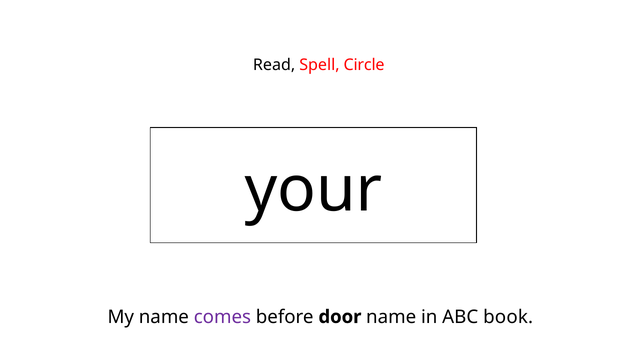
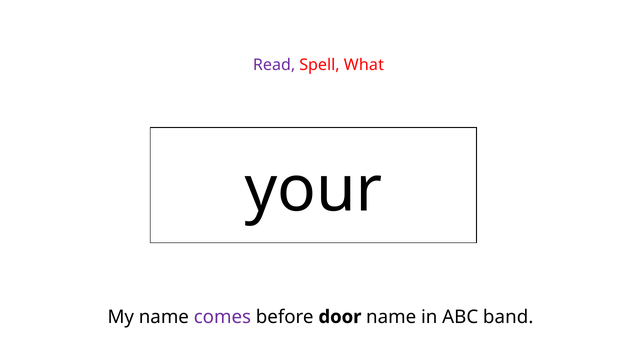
Read colour: black -> purple (274, 65)
Circle: Circle -> What (364, 65)
book: book -> band (508, 317)
